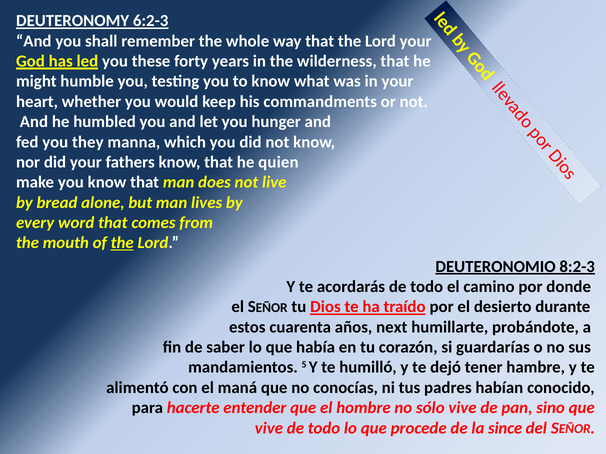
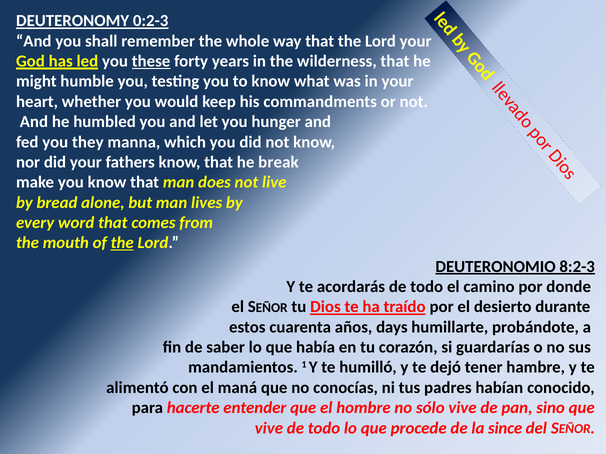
6:2-3: 6:2-3 -> 0:2-3 (151, 21)
these underline: none -> present (151, 61)
quien: quien -> break (278, 162)
next: next -> days (392, 327)
5: 5 -> 1 (304, 365)
